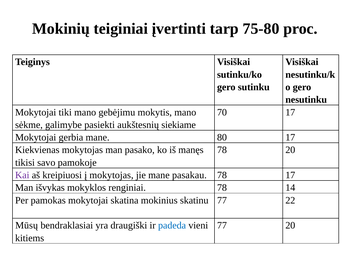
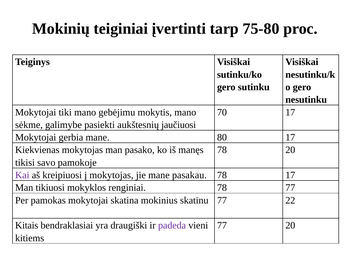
siekiame: siekiame -> jaučiuosi (179, 125)
išvykas: išvykas -> tikiuosi (50, 187)
78 14: 14 -> 77 (290, 187)
Mūsų: Mūsų -> Kitais (27, 225)
padeda colour: blue -> purple (172, 225)
